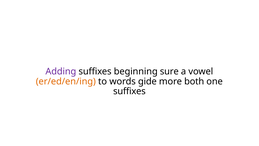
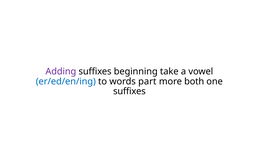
sure: sure -> take (169, 71)
er/ed/en/ing colour: orange -> blue (66, 81)
gide: gide -> part (147, 81)
